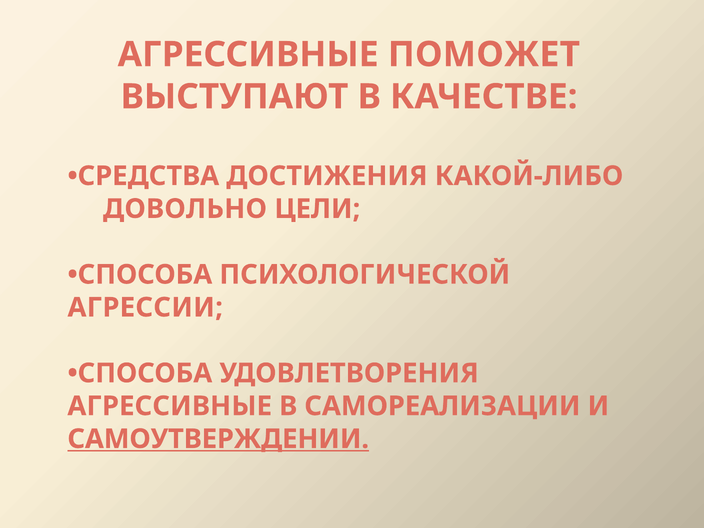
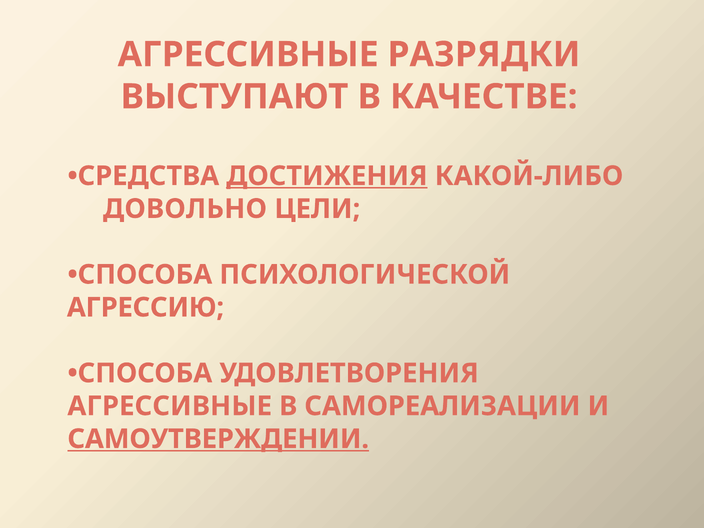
ПОМОЖЕТ: ПОМОЖЕТ -> РАЗРЯДКИ (484, 55)
ДОСТИЖЕНИЯ underline: none -> present (327, 176)
АГРЕССИИ: АГРЕССИИ -> АГРЕССИЮ (146, 307)
